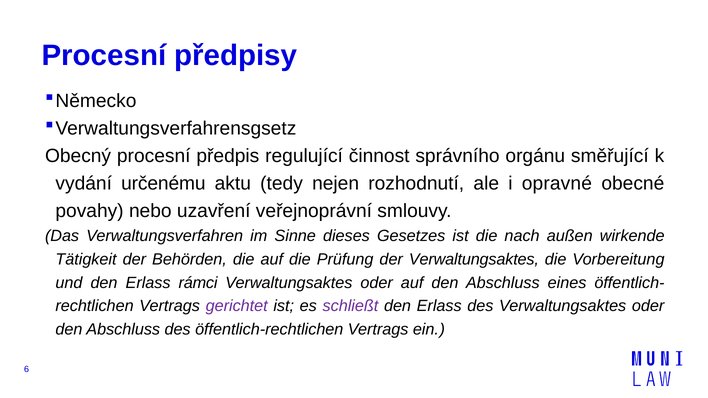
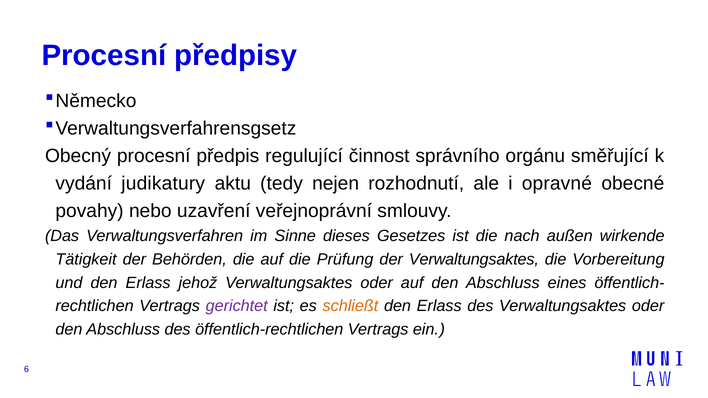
určenému: určenému -> judikatury (163, 184)
rámci: rámci -> jehož (198, 283)
schließt colour: purple -> orange (350, 306)
